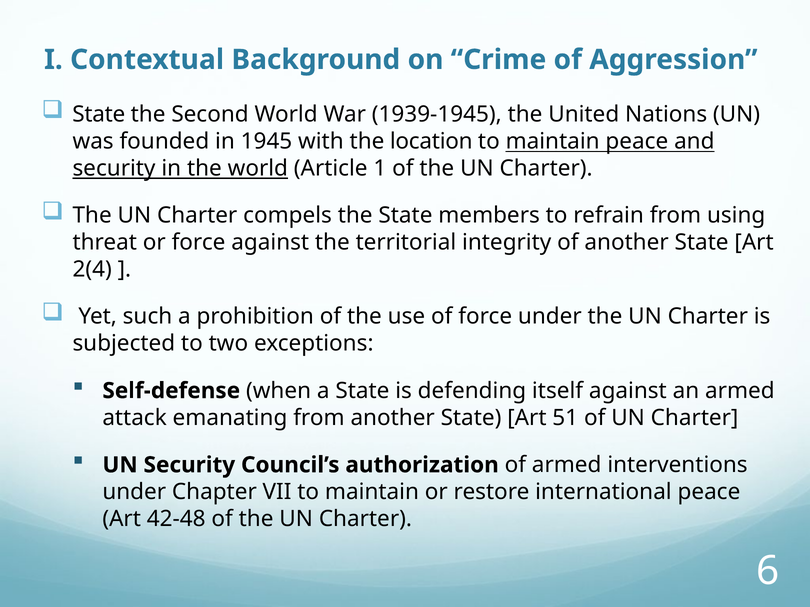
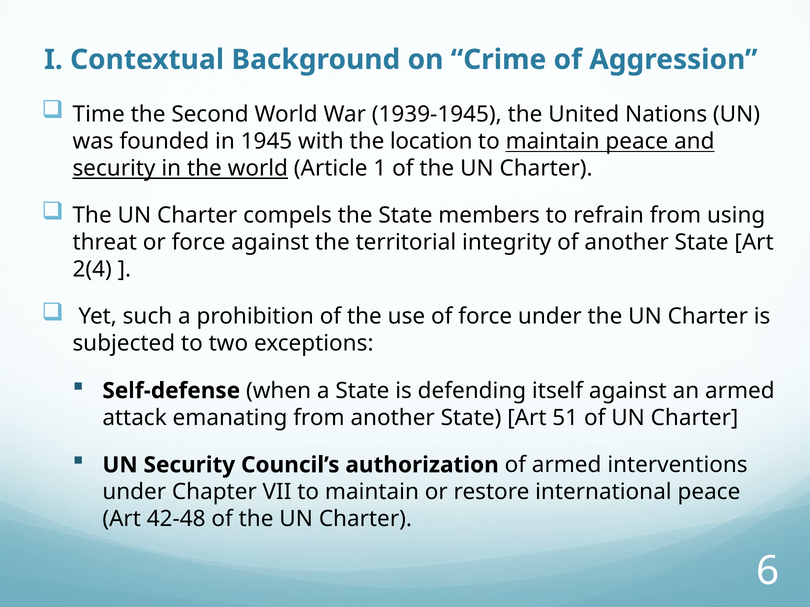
State: State -> Time (99, 114)
